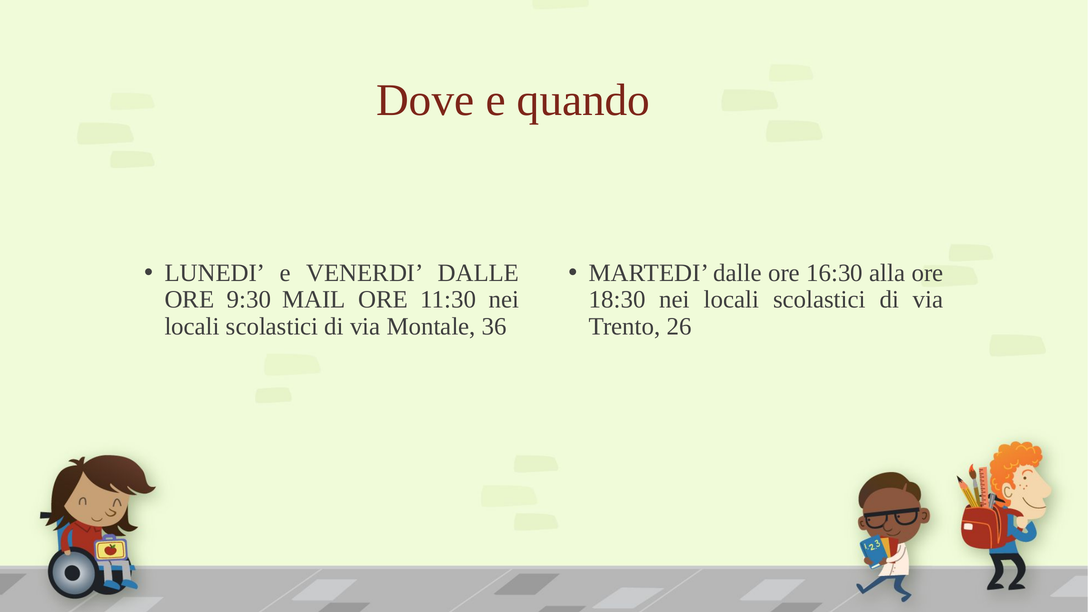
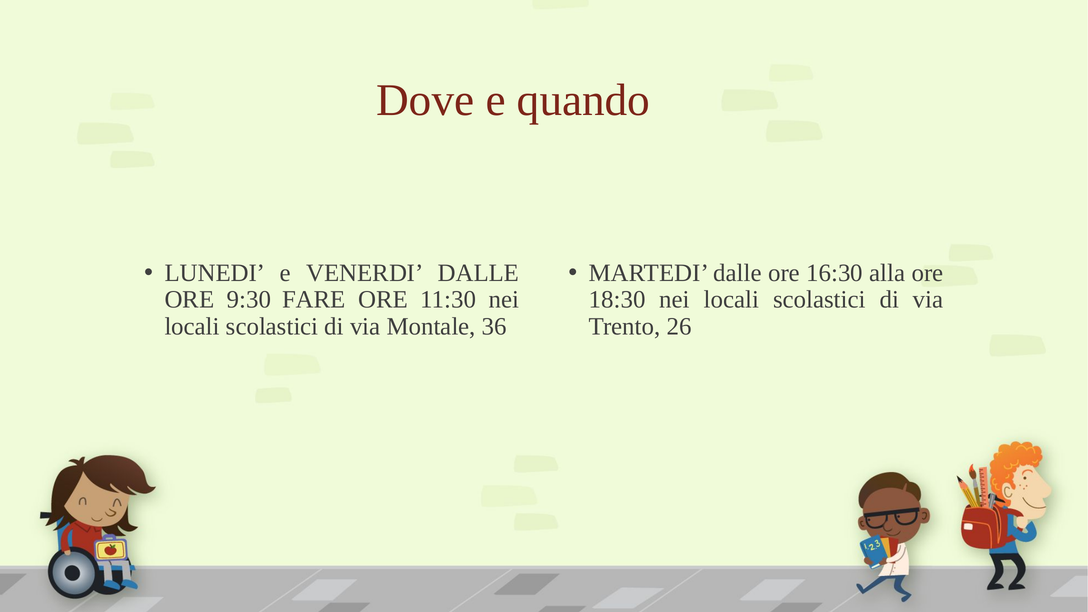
MAIL: MAIL -> FARE (314, 300)
